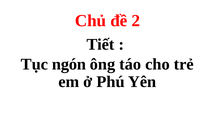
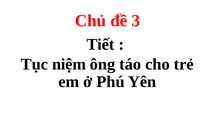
2: 2 -> 3 (136, 21)
ngón: ngón -> niệm (69, 65)
